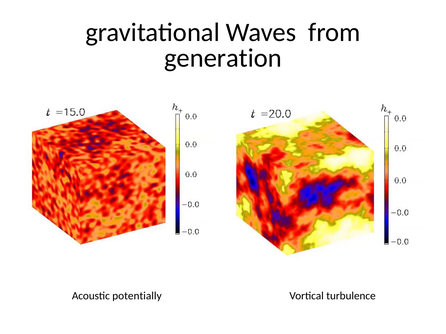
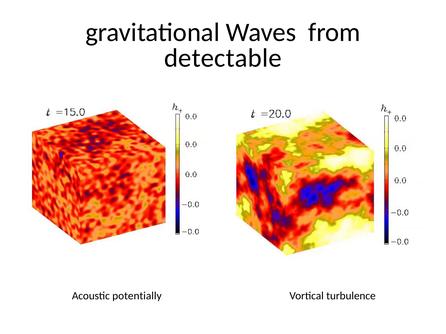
generation: generation -> detectable (223, 58)
